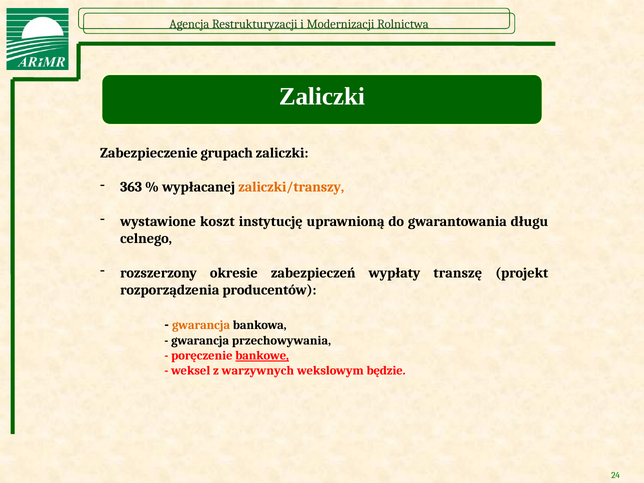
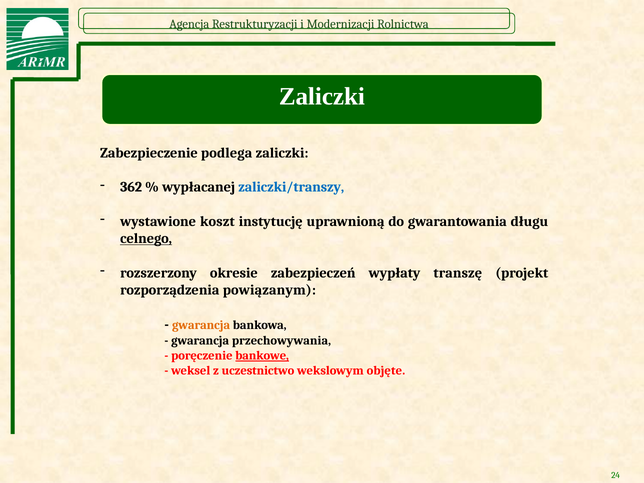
grupach: grupach -> podlega (227, 153)
363: 363 -> 362 (131, 187)
zaliczki/transzy colour: orange -> blue (291, 187)
celnego underline: none -> present (146, 239)
producentów: producentów -> powiązanym (269, 290)
warzywnych: warzywnych -> uczestnictwo (258, 371)
będzie: będzie -> objęte (386, 371)
